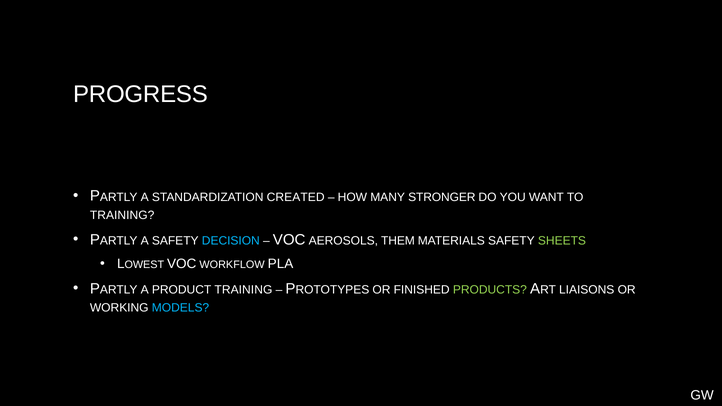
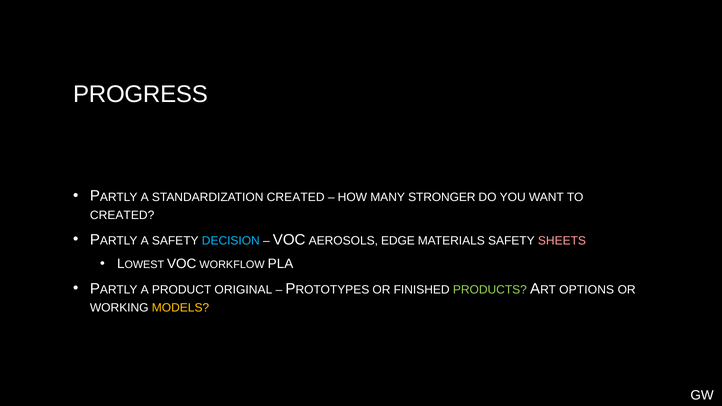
TRAINING: TRAINING -> CREATED (122, 215)
THEM: THEM -> EDGE (398, 241)
SHEETS colour: light green -> pink (562, 241)
PRODUCT TRAINING: TRAINING -> ORIGINAL (243, 290)
LIAISONS: LIAISONS -> OPTIONS (587, 290)
MODELS colour: light blue -> yellow (181, 308)
